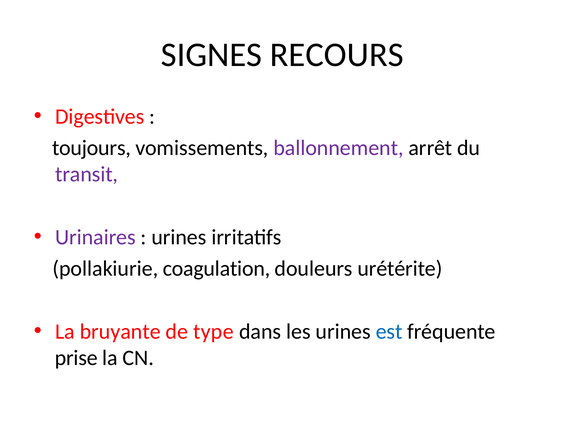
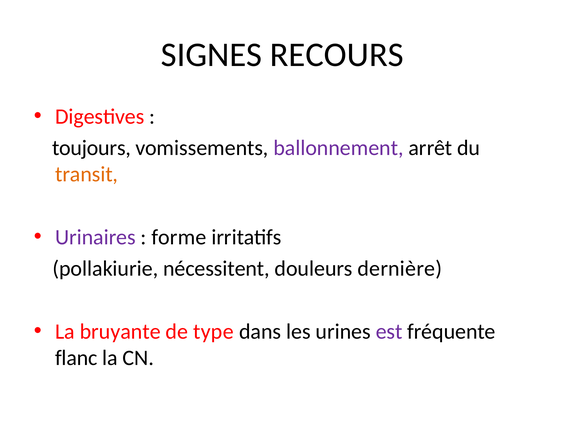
transit colour: purple -> orange (87, 174)
urines: urines -> forme (179, 237)
coagulation: coagulation -> nécessitent (216, 268)
urétérite: urétérite -> dernière (400, 268)
est colour: blue -> purple (389, 331)
prise: prise -> flanc (76, 358)
